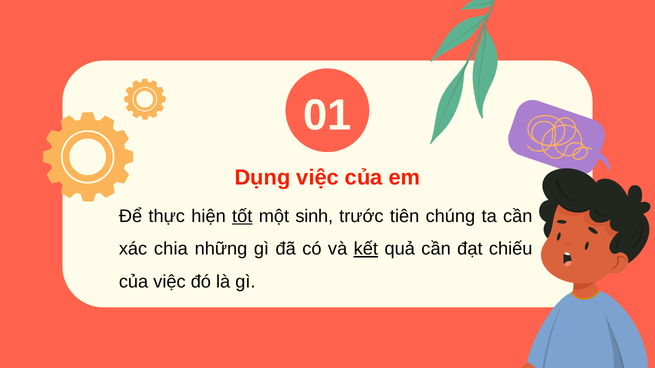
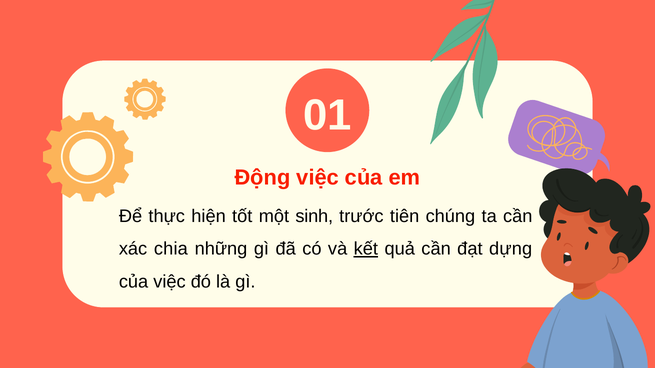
Dụng: Dụng -> Động (263, 178)
tốt underline: present -> none (242, 216)
chiếu: chiếu -> dựng (511, 249)
